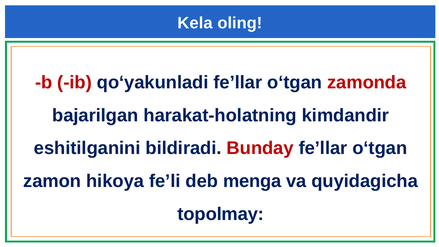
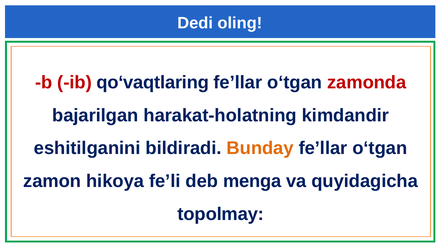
Kela: Kela -> Dedi (195, 23)
qo‘yakunladi: qo‘yakunladi -> qo‘vaqtlaring (153, 82)
Bunday colour: red -> orange (260, 148)
